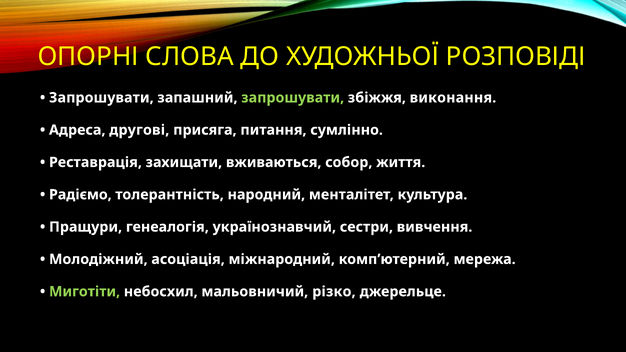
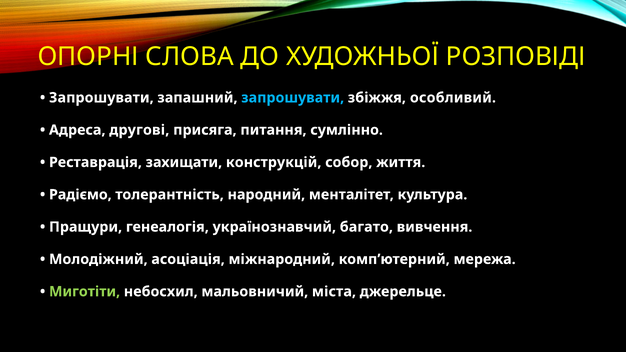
запрошувати colour: light green -> light blue (293, 98)
виконання: виконання -> особливий (453, 98)
вживаються: вживаються -> конструкцій (274, 162)
сестри: сестри -> багато (366, 227)
різко: різко -> міста (334, 292)
